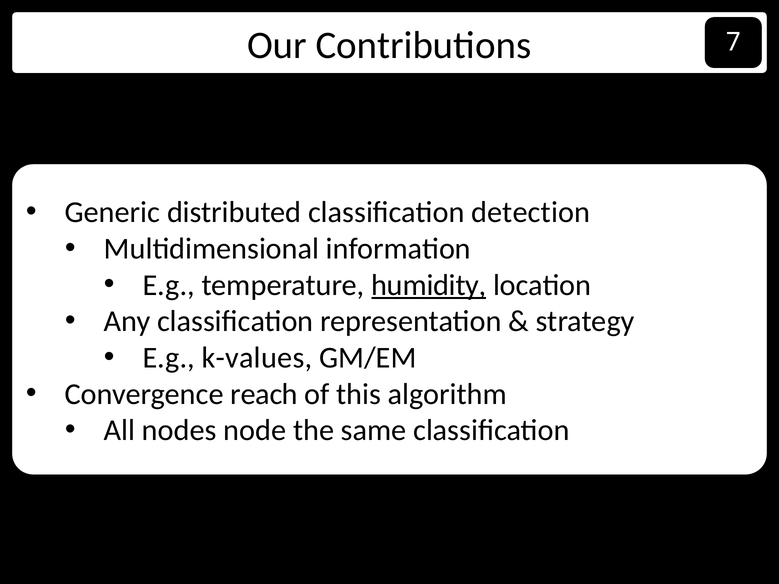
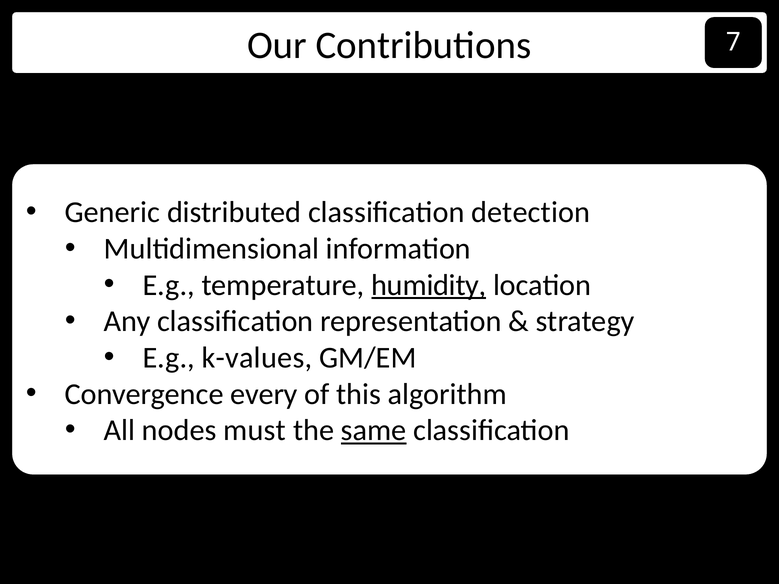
reach: reach -> every (264, 394)
node: node -> must (255, 431)
same underline: none -> present (374, 431)
